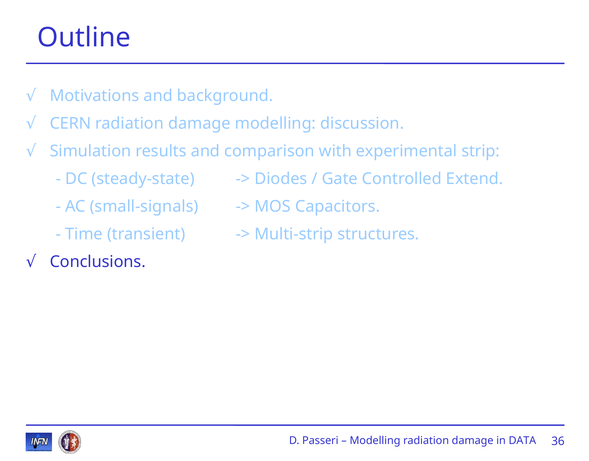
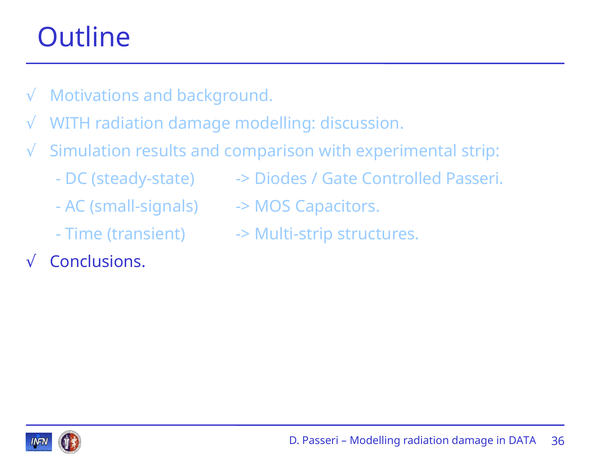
CERN: CERN -> WITH (70, 124)
Controlled Extend: Extend -> Passeri (475, 179)
